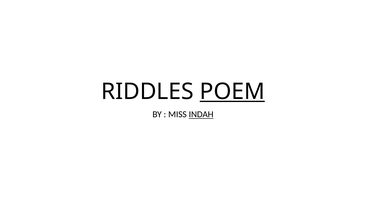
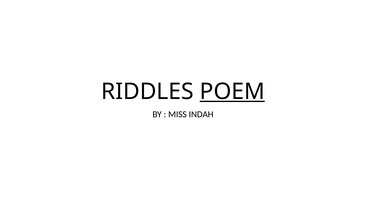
INDAH underline: present -> none (201, 114)
